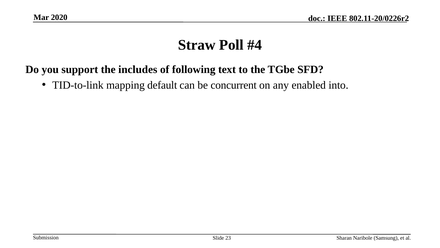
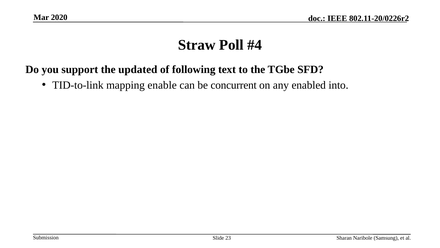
includes: includes -> updated (138, 70)
default: default -> enable (162, 85)
